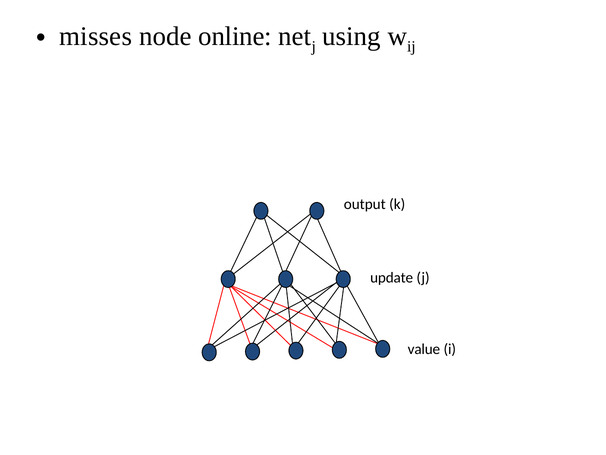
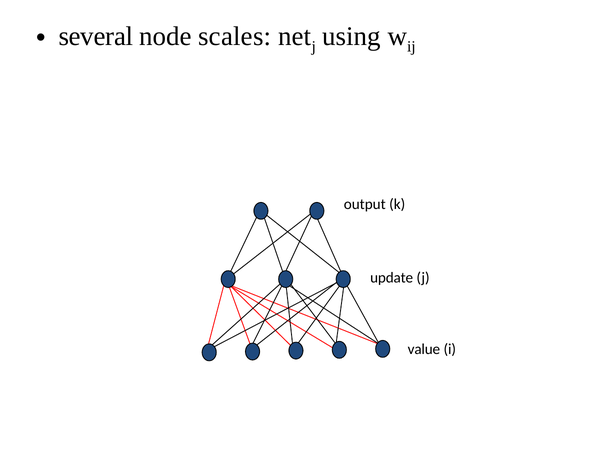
misses: misses -> several (96, 36)
online: online -> scales (235, 36)
